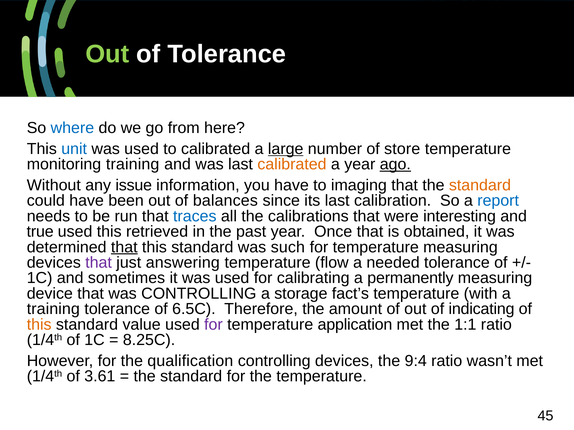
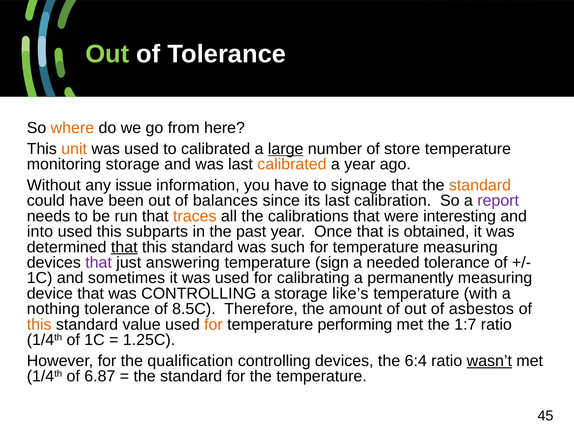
where colour: blue -> orange (72, 128)
unit colour: blue -> orange (74, 149)
monitoring training: training -> storage (133, 164)
ago underline: present -> none (395, 164)
imaging: imaging -> signage (359, 185)
report colour: blue -> purple (498, 201)
traces colour: blue -> orange (195, 216)
true: true -> into (40, 232)
retrieved: retrieved -> subparts (157, 232)
flow: flow -> sign (332, 263)
fact’s: fact’s -> like’s (350, 294)
training: training -> nothing (53, 309)
6.5C: 6.5C -> 8.5C (194, 309)
indicating: indicating -> asbestos (481, 309)
for colour: purple -> orange (213, 325)
application: application -> performing (355, 325)
1:1: 1:1 -> 1:7 (465, 325)
8.25C: 8.25C -> 1.25C (149, 340)
9:4: 9:4 -> 6:4 (416, 361)
wasn’t underline: none -> present (489, 361)
3.61: 3.61 -> 6.87 (100, 377)
